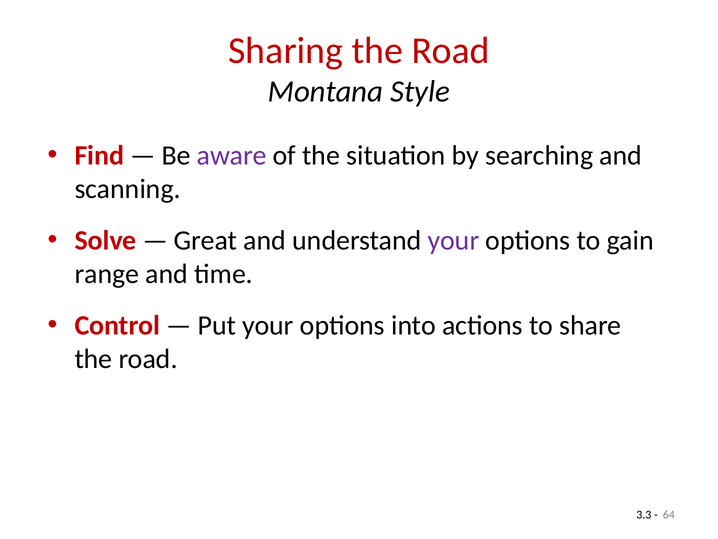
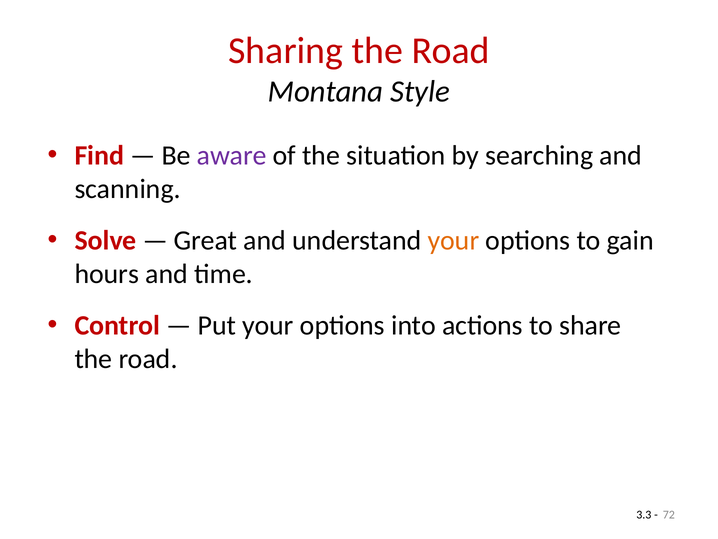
your colour: purple -> orange (454, 240)
range: range -> hours (107, 274)
64: 64 -> 72 (669, 514)
